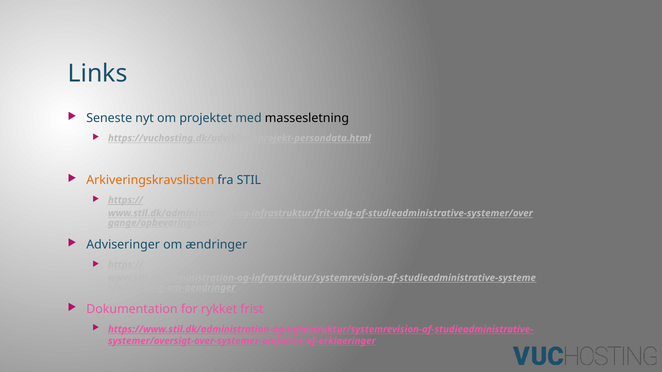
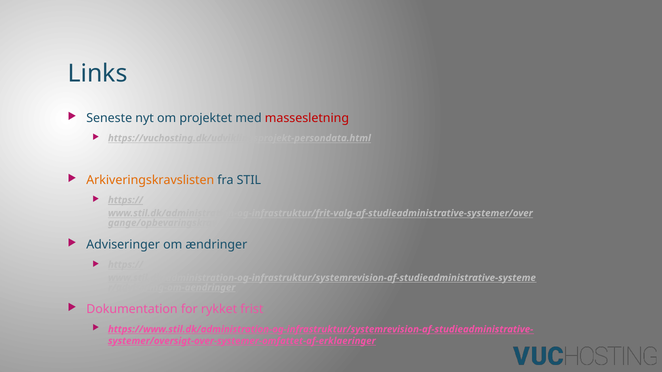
massesletning colour: black -> red (307, 118)
